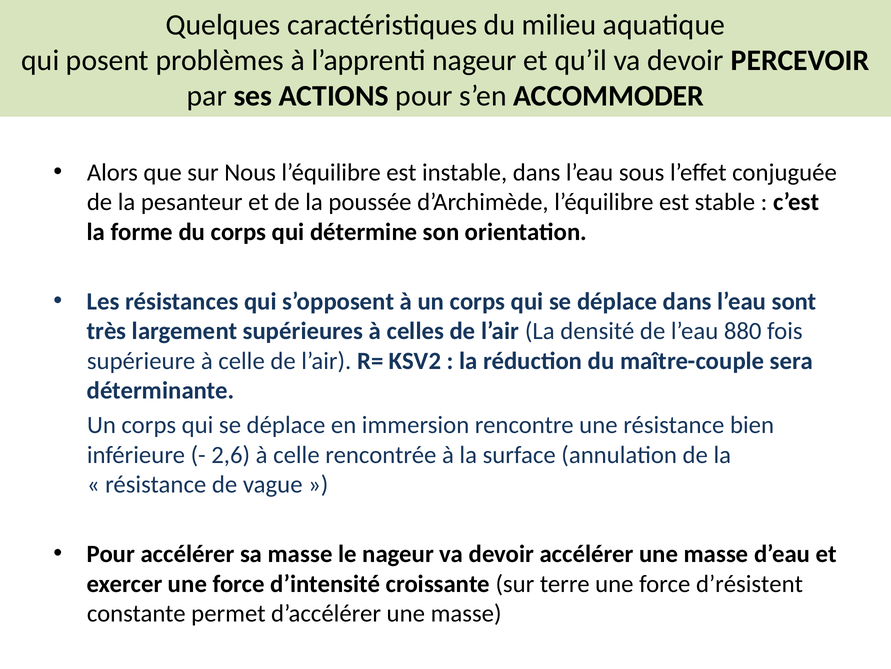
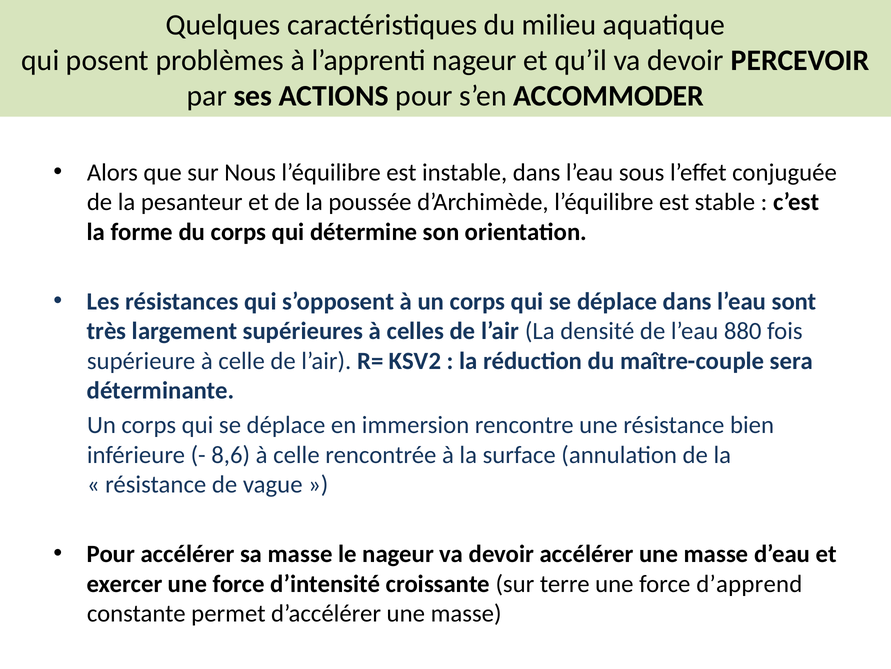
2,6: 2,6 -> 8,6 (231, 455)
d’résistent: d’résistent -> d’apprend (749, 583)
